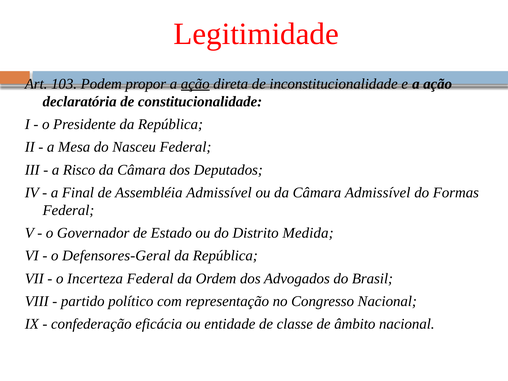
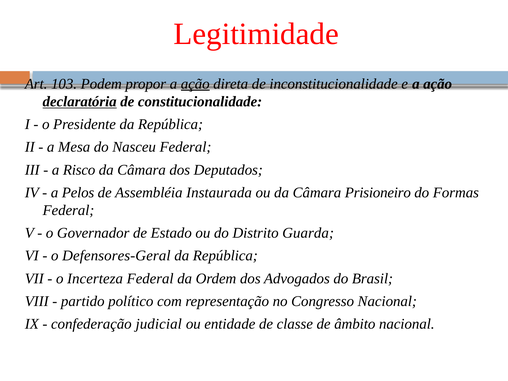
declaratória underline: none -> present (80, 102)
Final: Final -> Pelos (78, 193)
Assembléia Admissível: Admissível -> Instaurada (219, 193)
Câmara Admissível: Admissível -> Prisioneiro (378, 193)
Medida: Medida -> Guarda (308, 233)
eficácia: eficácia -> judicial (159, 324)
